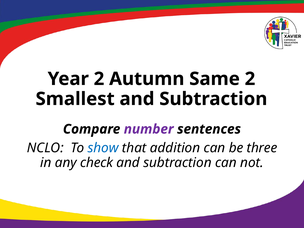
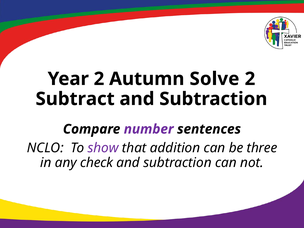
Same: Same -> Solve (214, 79)
Smallest: Smallest -> Subtract (75, 99)
show colour: blue -> purple (103, 148)
